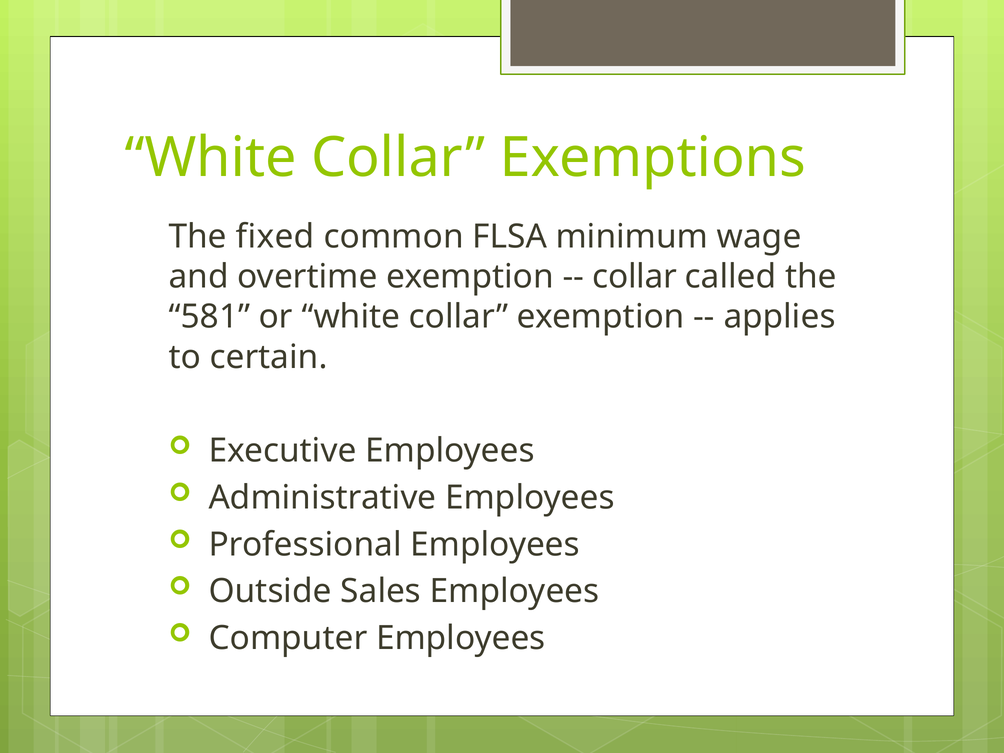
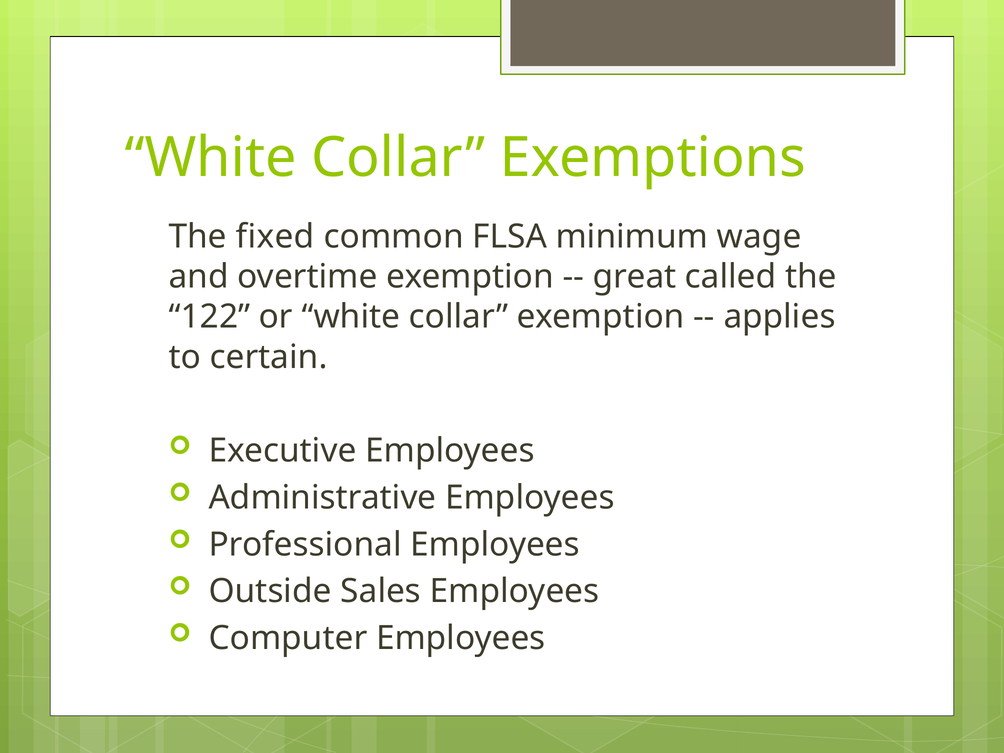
collar: collar -> great (635, 277)
581: 581 -> 122 (209, 317)
